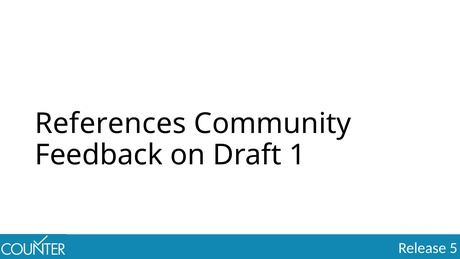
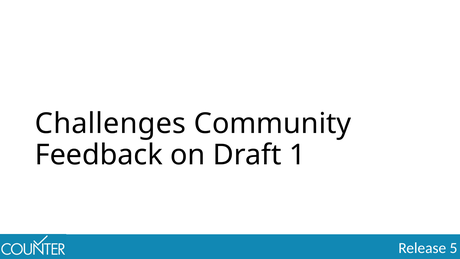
References: References -> Challenges (111, 124)
